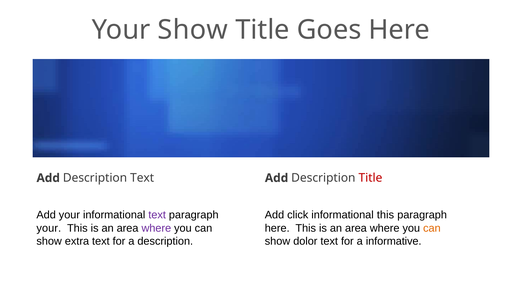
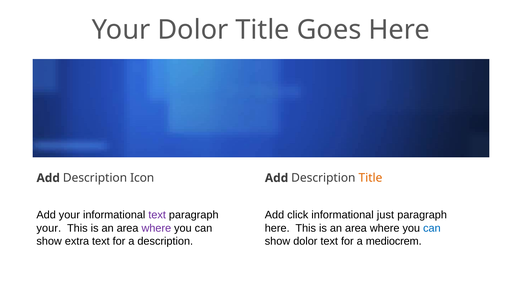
Your Show: Show -> Dolor (193, 30)
Description Text: Text -> Icon (142, 178)
Title colour: red -> orange (370, 178)
informational this: this -> just (385, 215)
can colour: orange -> blue (432, 228)
informative: informative -> mediocrem (394, 241)
